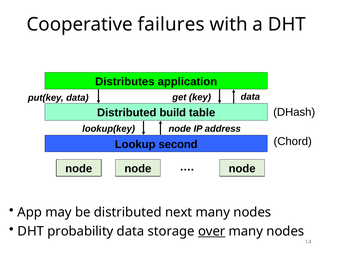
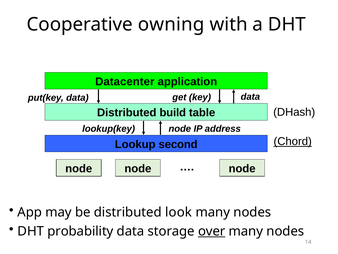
failures: failures -> owning (171, 24)
Distributes: Distributes -> Datacenter (125, 81)
Chord underline: none -> present (293, 141)
next: next -> look (179, 212)
